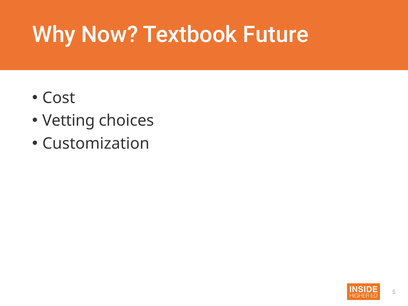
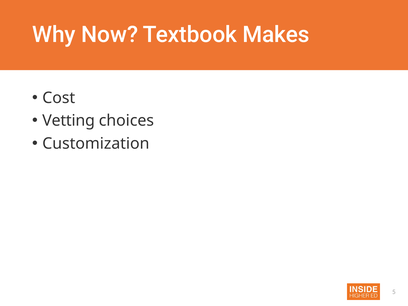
Future: Future -> Makes (276, 35)
